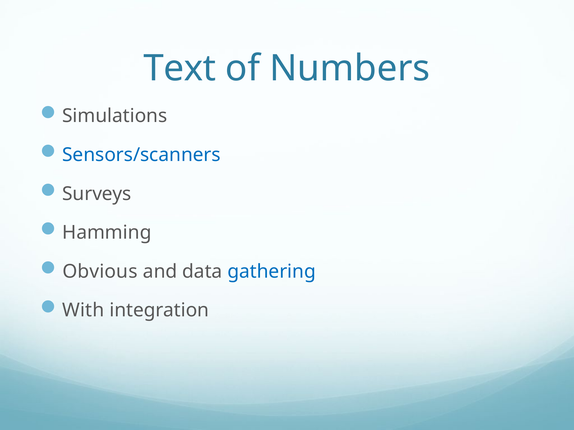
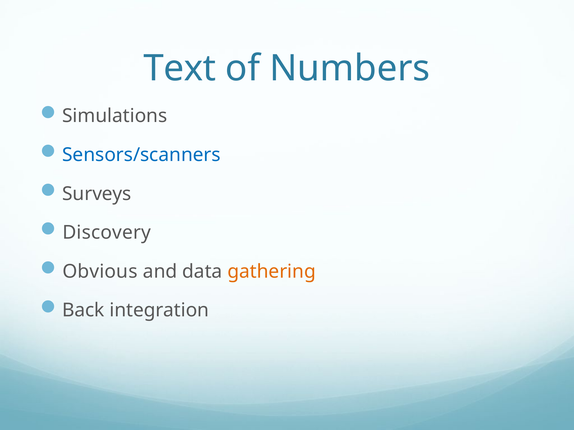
Hamming: Hamming -> Discovery (107, 233)
gathering colour: blue -> orange (272, 272)
With: With -> Back (83, 311)
